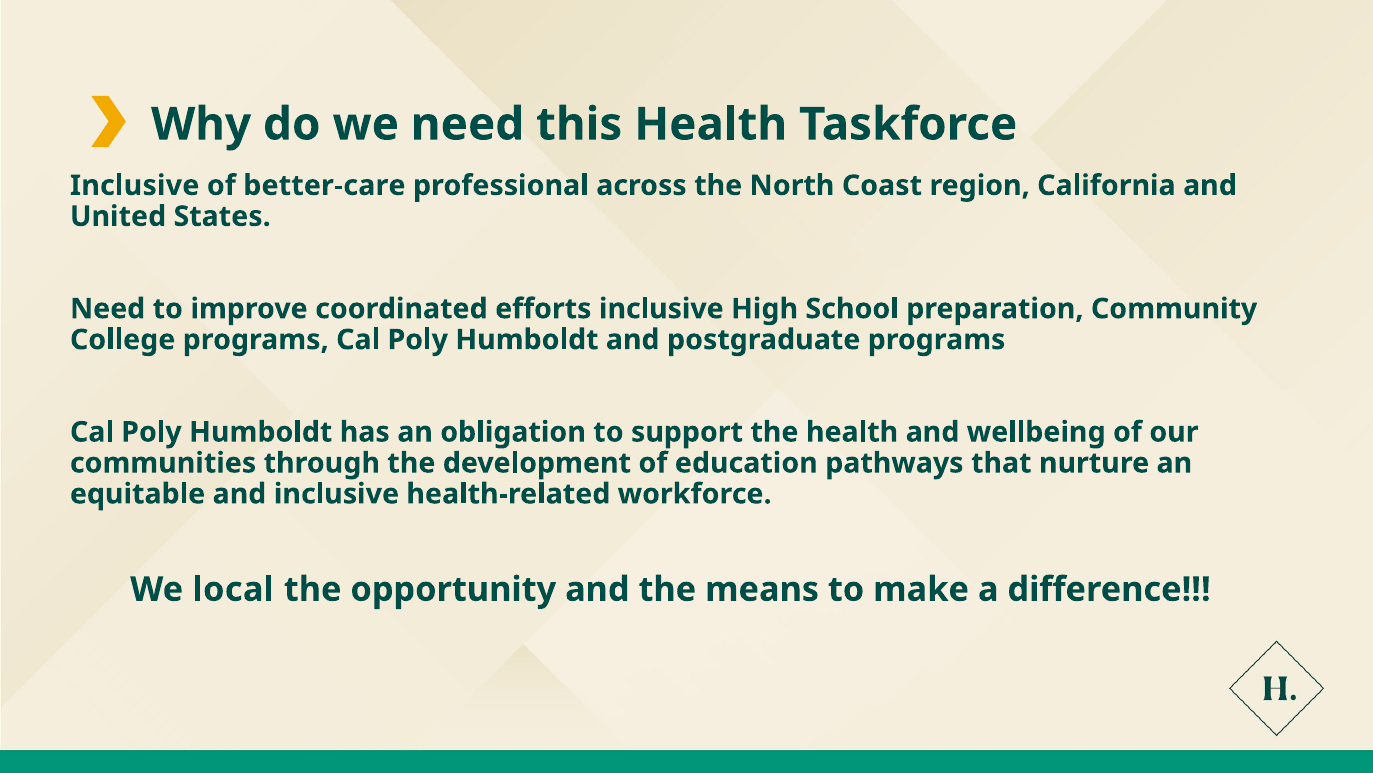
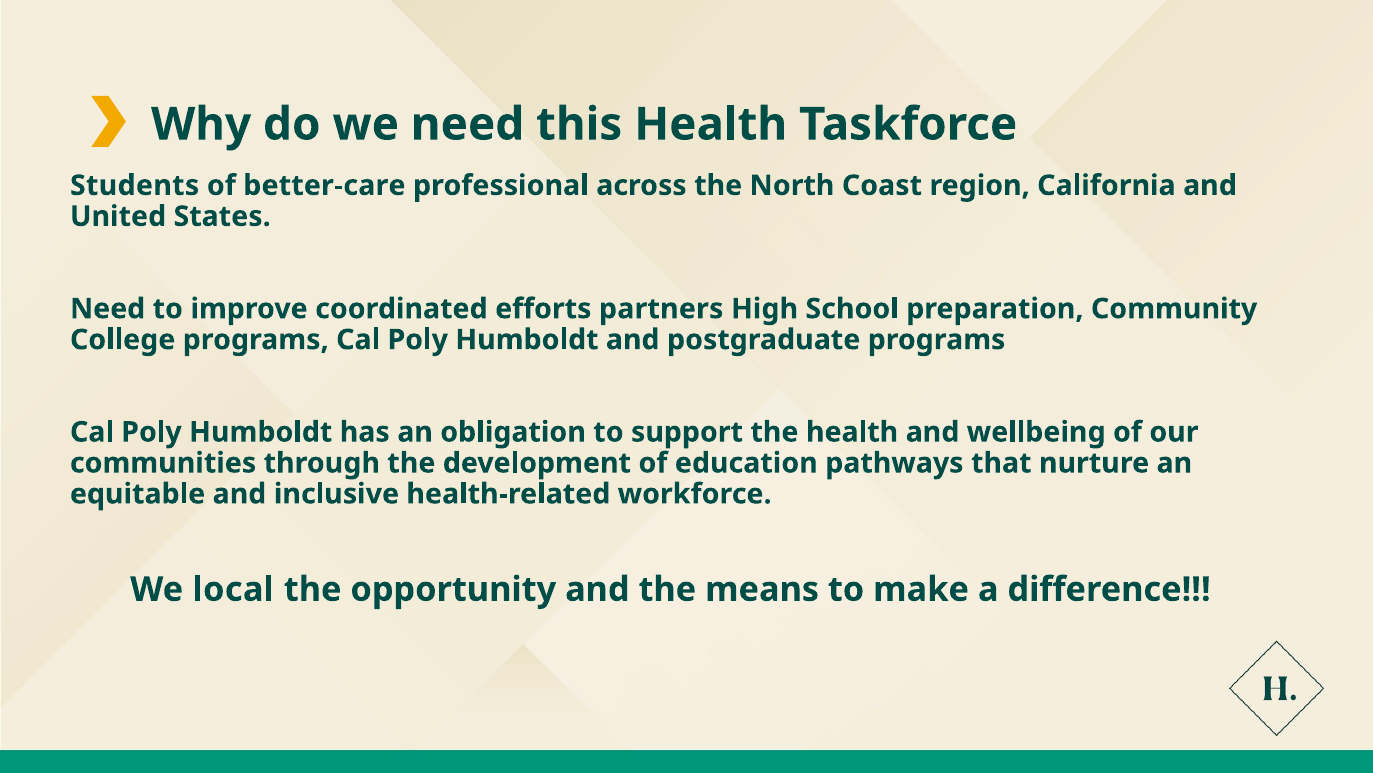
Inclusive: Inclusive -> Students (135, 185)
efforts inclusive: inclusive -> partners (661, 309)
